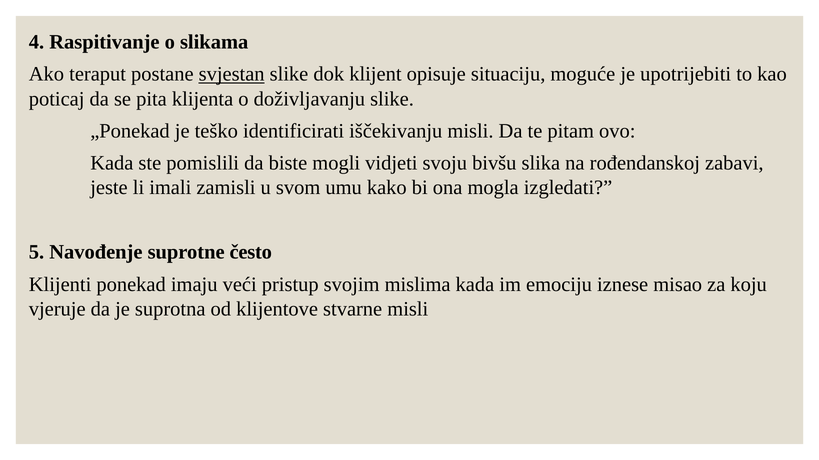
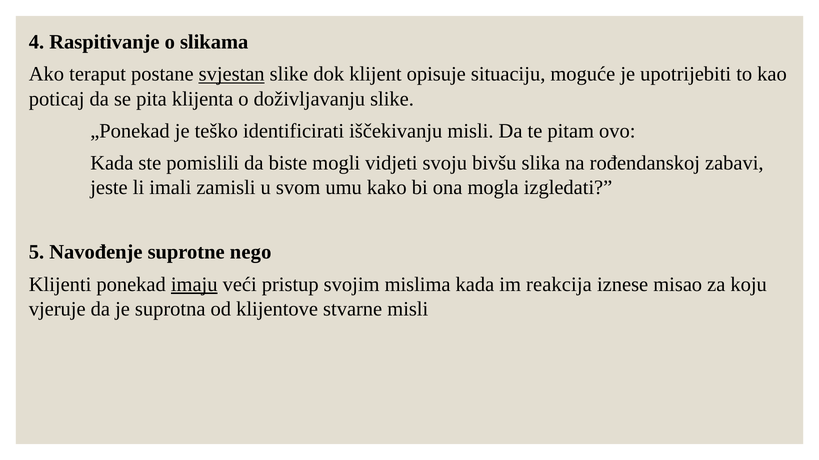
često: često -> nego (251, 253)
imaju underline: none -> present (194, 285)
emociju: emociju -> reakcija (559, 285)
